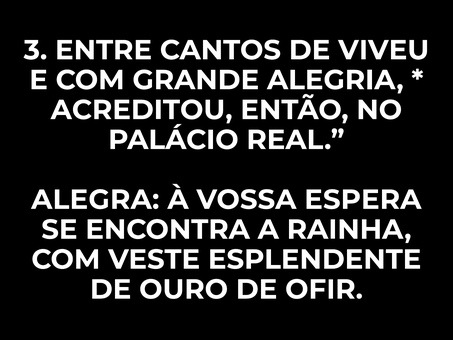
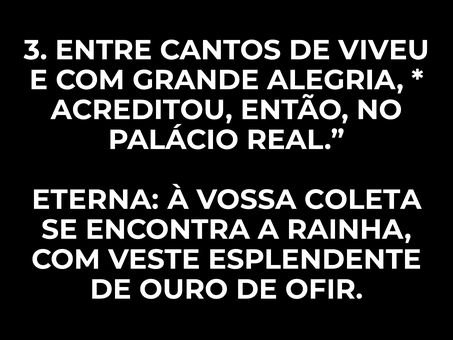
ALEGRA: ALEGRA -> ETERNA (95, 200)
ESPERA: ESPERA -> COLETA (363, 200)
